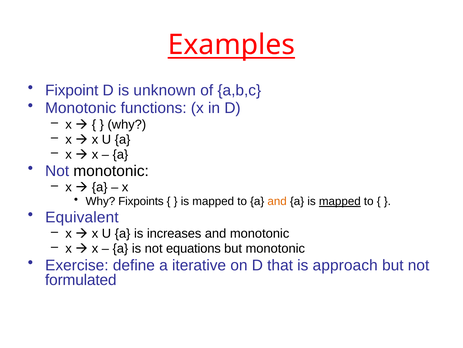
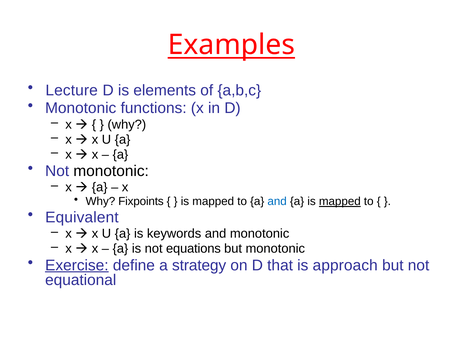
Fixpoint: Fixpoint -> Lecture (72, 90)
unknown: unknown -> elements (165, 90)
and colour: orange -> blue (277, 201)
increases: increases -> keywords (174, 233)
Exercise underline: none -> present (77, 265)
iterative: iterative -> strategy (199, 265)
formulated: formulated -> equational (81, 280)
